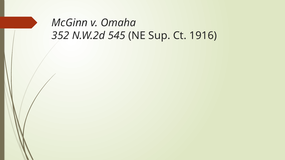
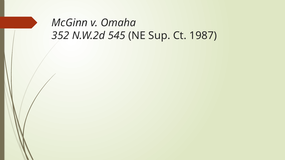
1916: 1916 -> 1987 (203, 36)
